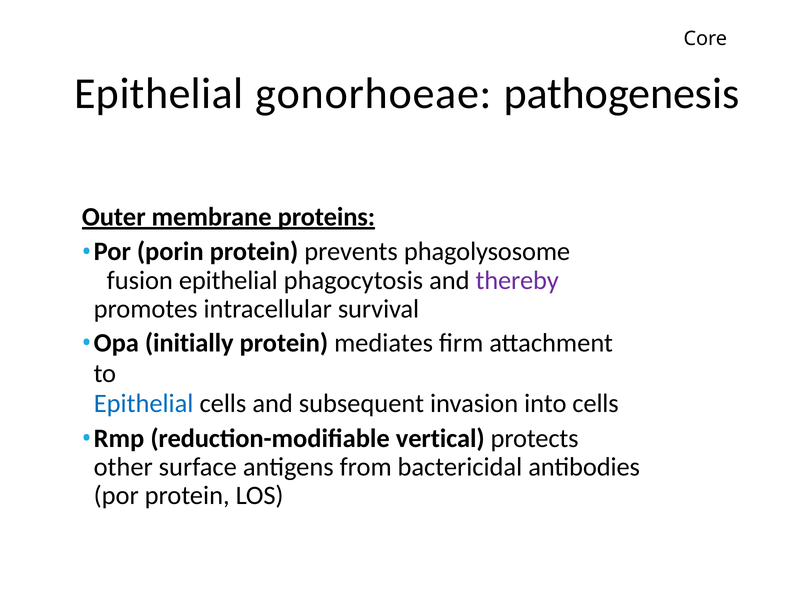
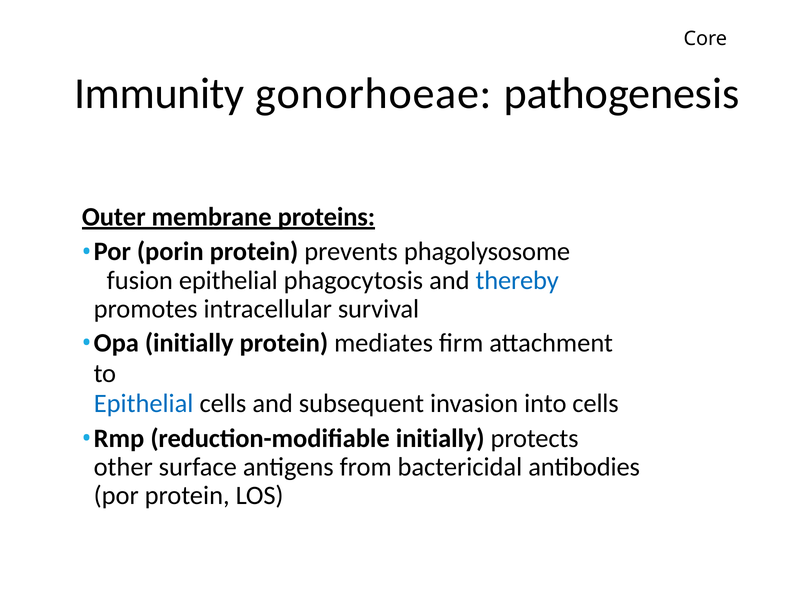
Epithelial: Epithelial -> Immunity (159, 94)
thereby colour: purple -> blue (517, 280)
reduction-modifiable vertical: vertical -> initially (440, 438)
